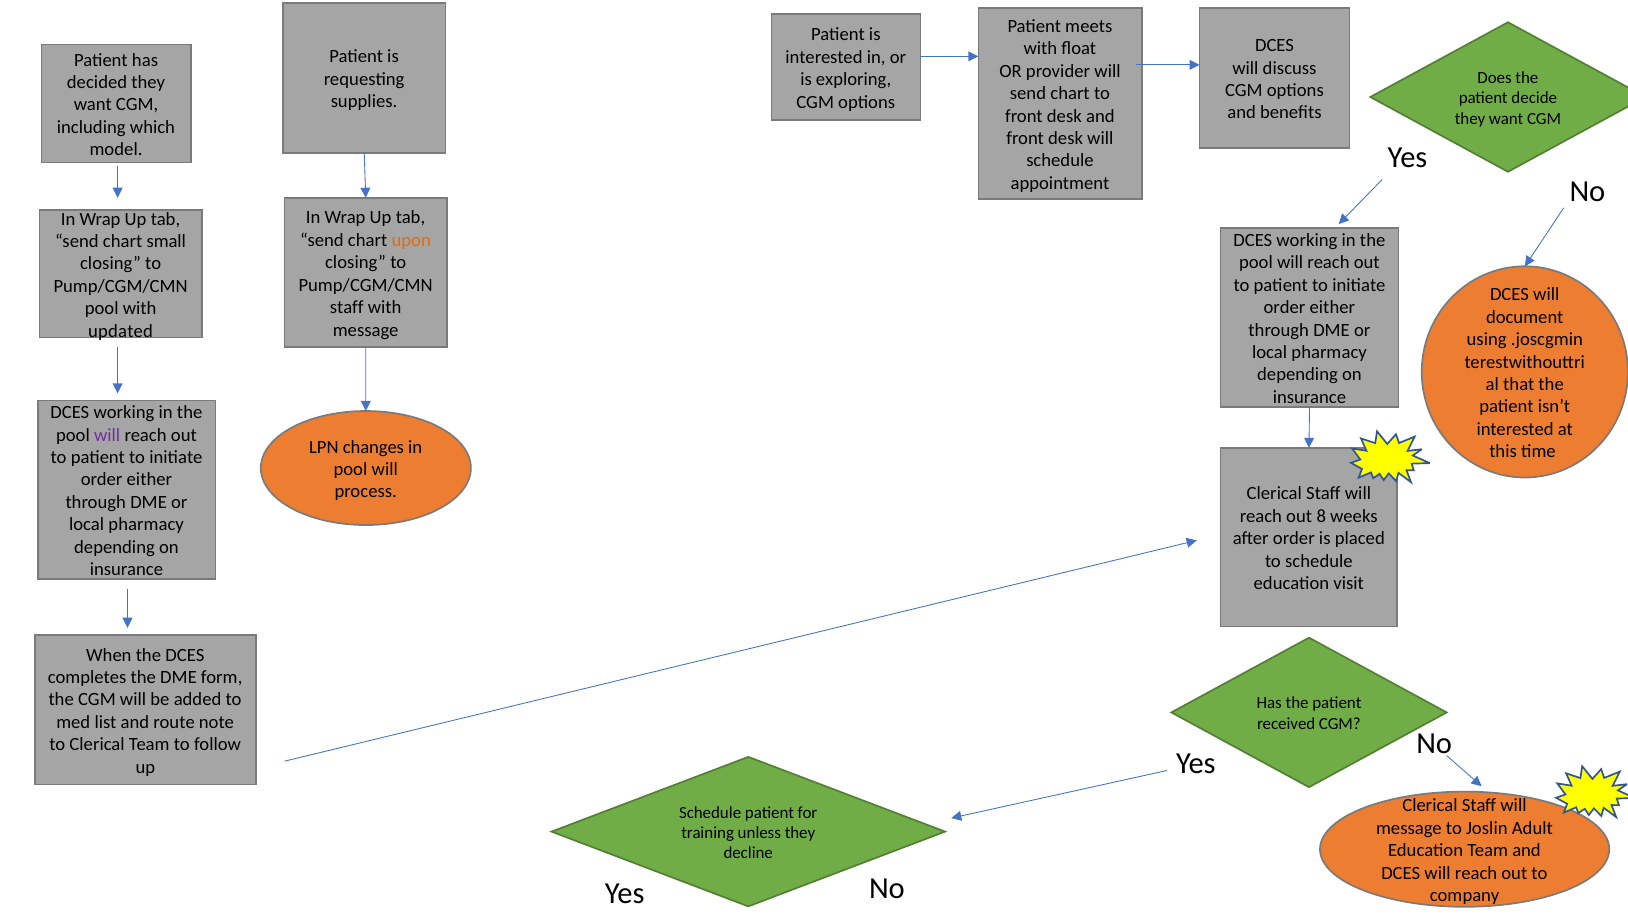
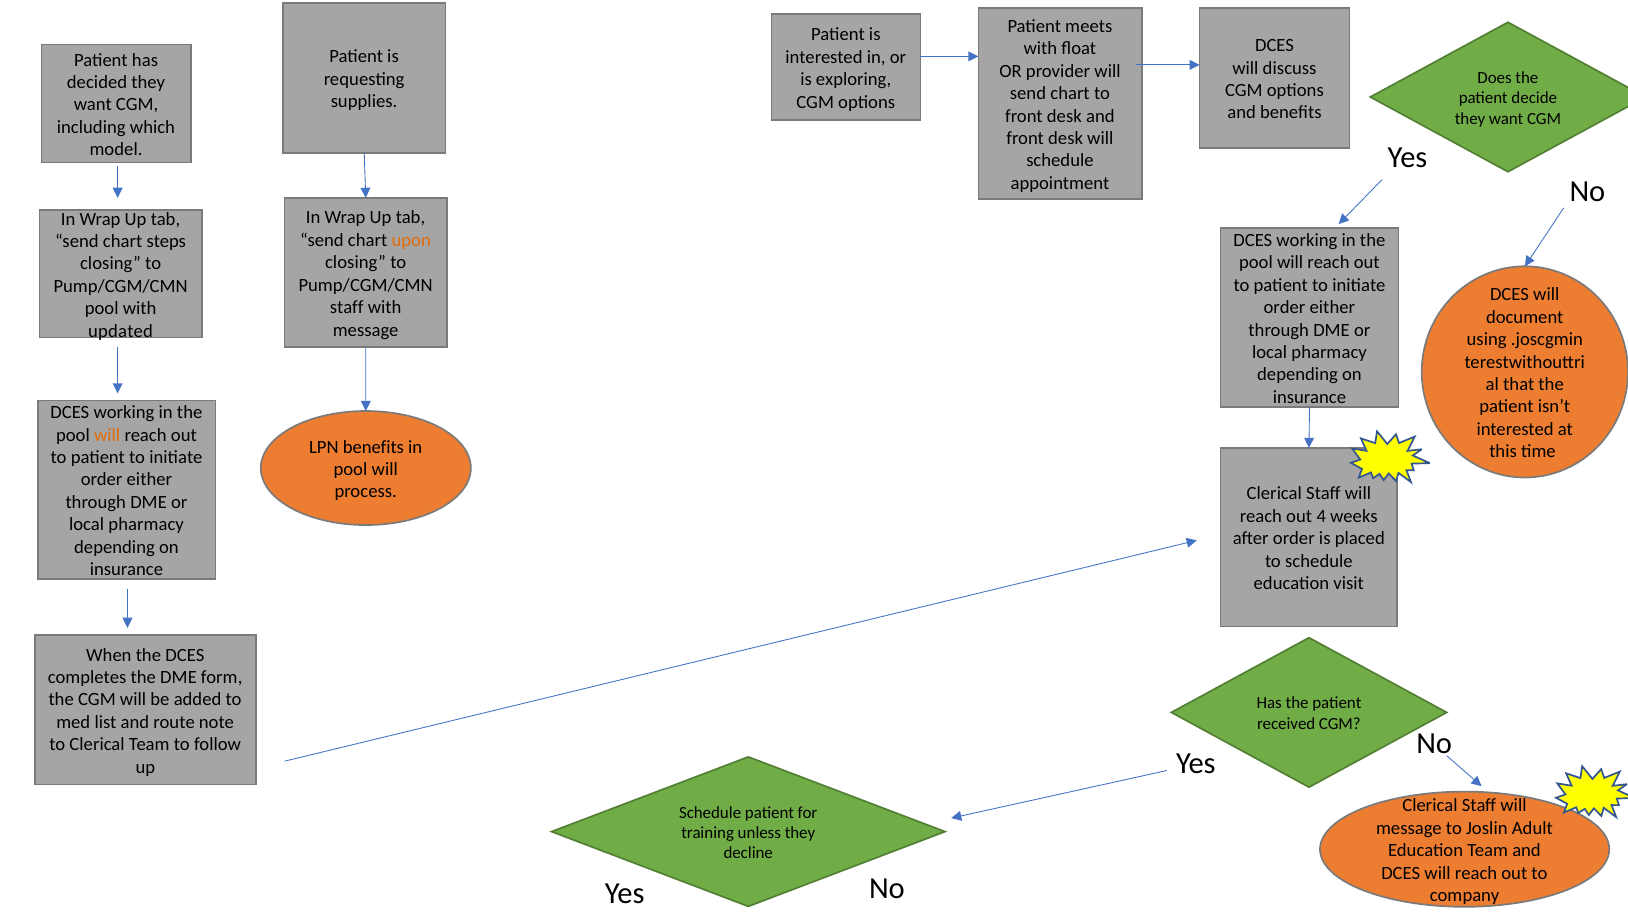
small: small -> steps (166, 241)
will colour: purple -> orange (107, 435)
LPN changes: changes -> benefits (373, 447)
8: 8 -> 4 (1321, 516)
